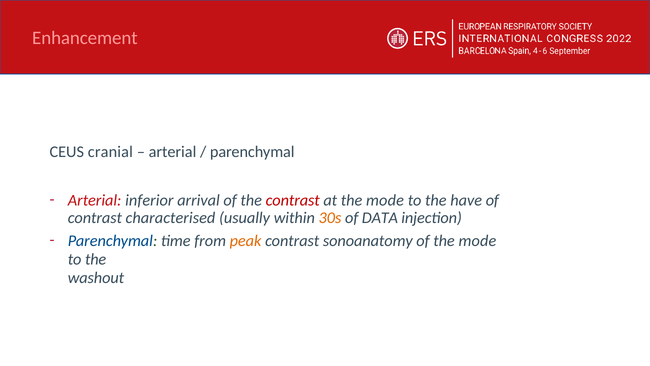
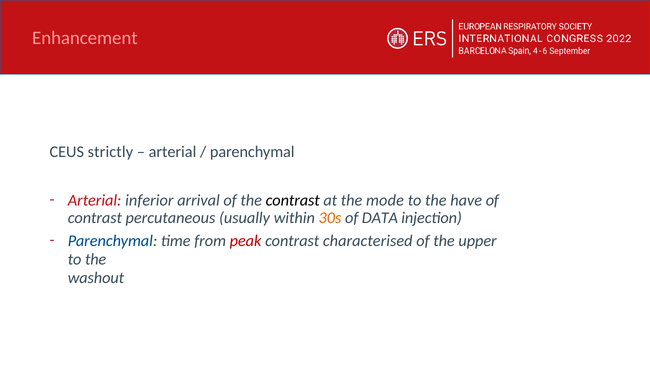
cranial: cranial -> strictly (110, 151)
contrast colour: red -> black (293, 200)
characterised: characterised -> percutaneous (170, 218)
peak colour: orange -> red (246, 241)
sonoanatomy: sonoanatomy -> characterised (368, 241)
of the mode: mode -> upper (478, 241)
